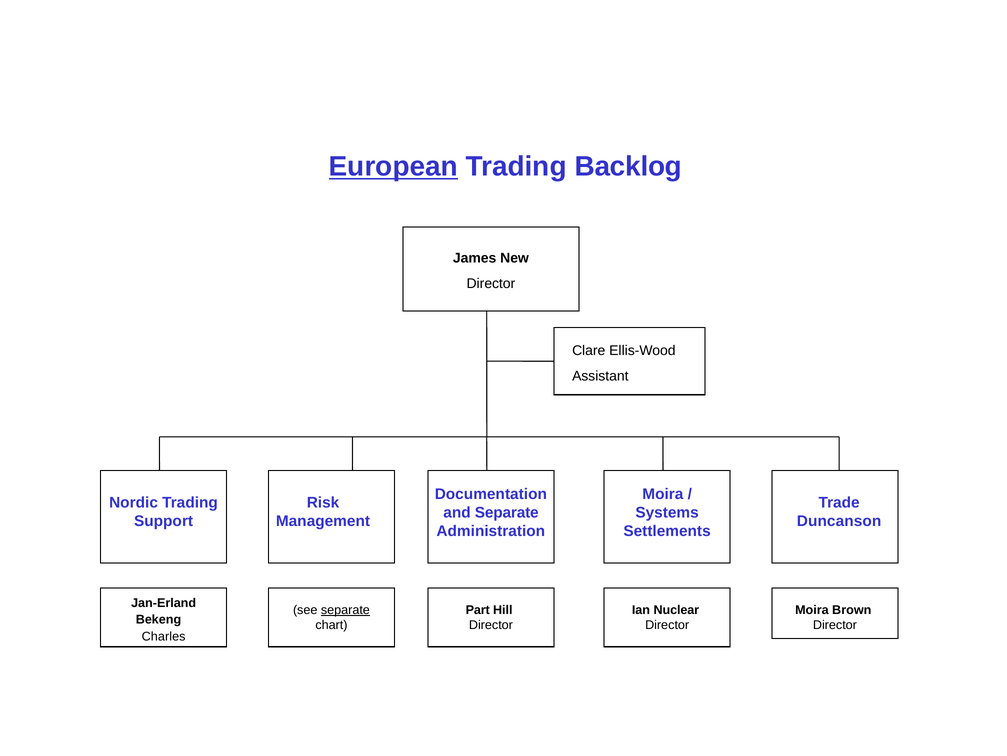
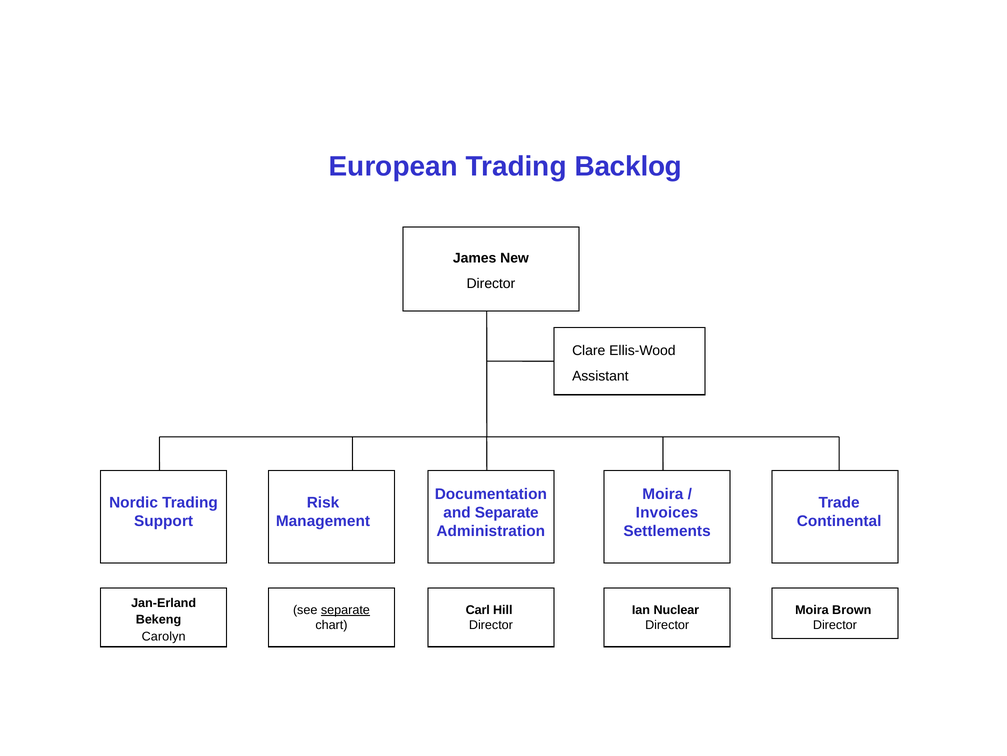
European underline: present -> none (393, 167)
Systems: Systems -> Invoices (667, 512)
Duncanson: Duncanson -> Continental (839, 521)
Part: Part -> Carl (478, 609)
Charles: Charles -> Carolyn (164, 636)
